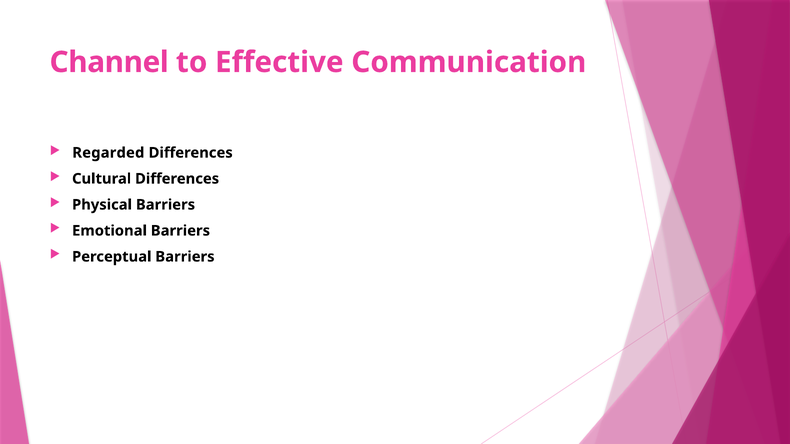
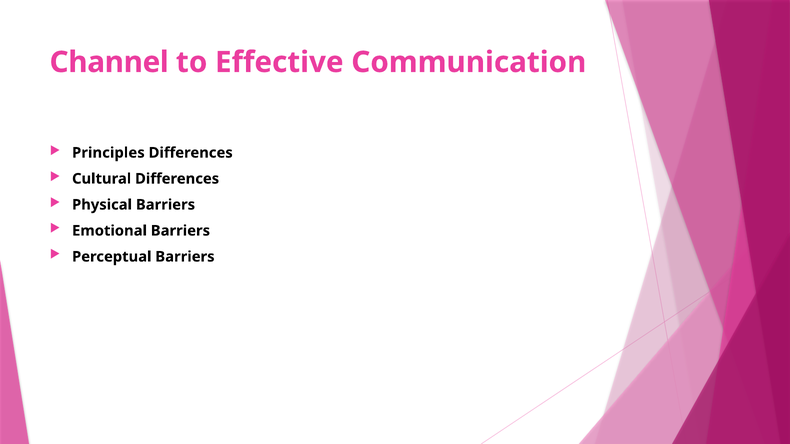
Regarded: Regarded -> Principles (108, 153)
